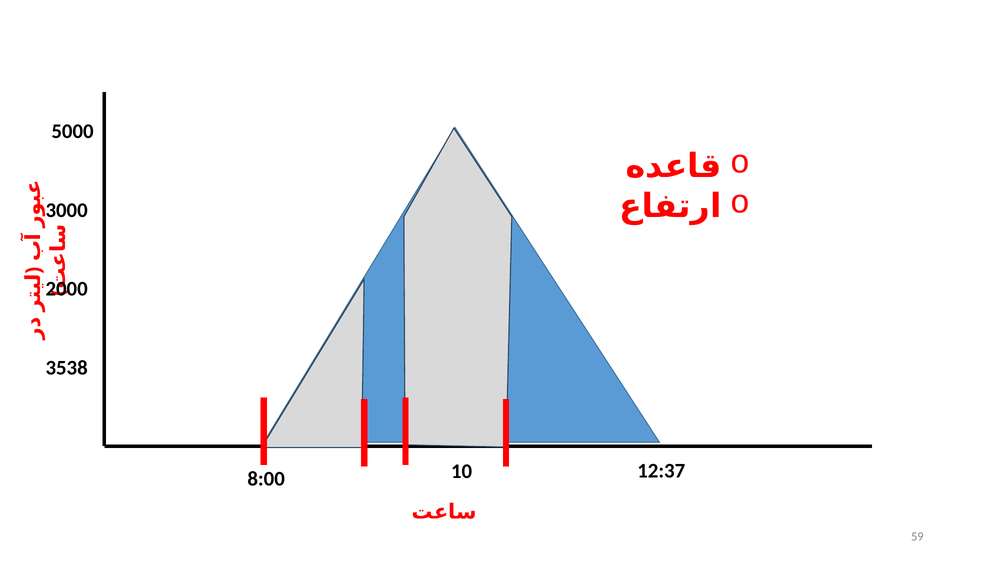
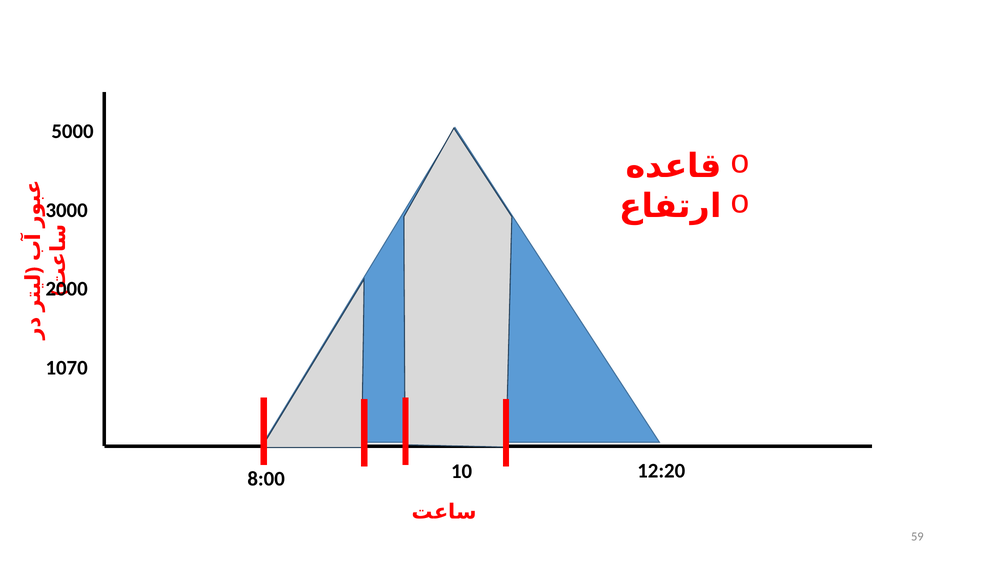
3538: 3538 -> 1070 (67, 368)
12:37: 12:37 -> 12:20 (661, 471)
